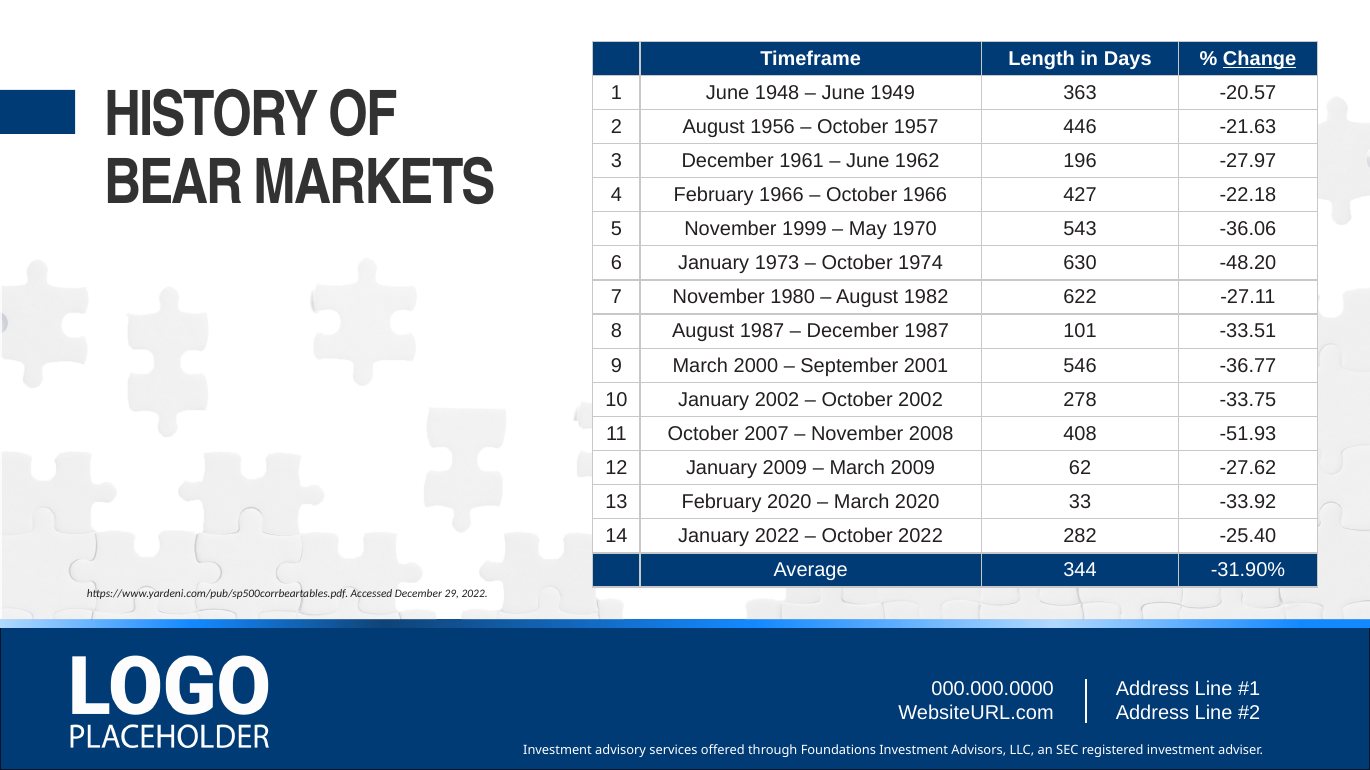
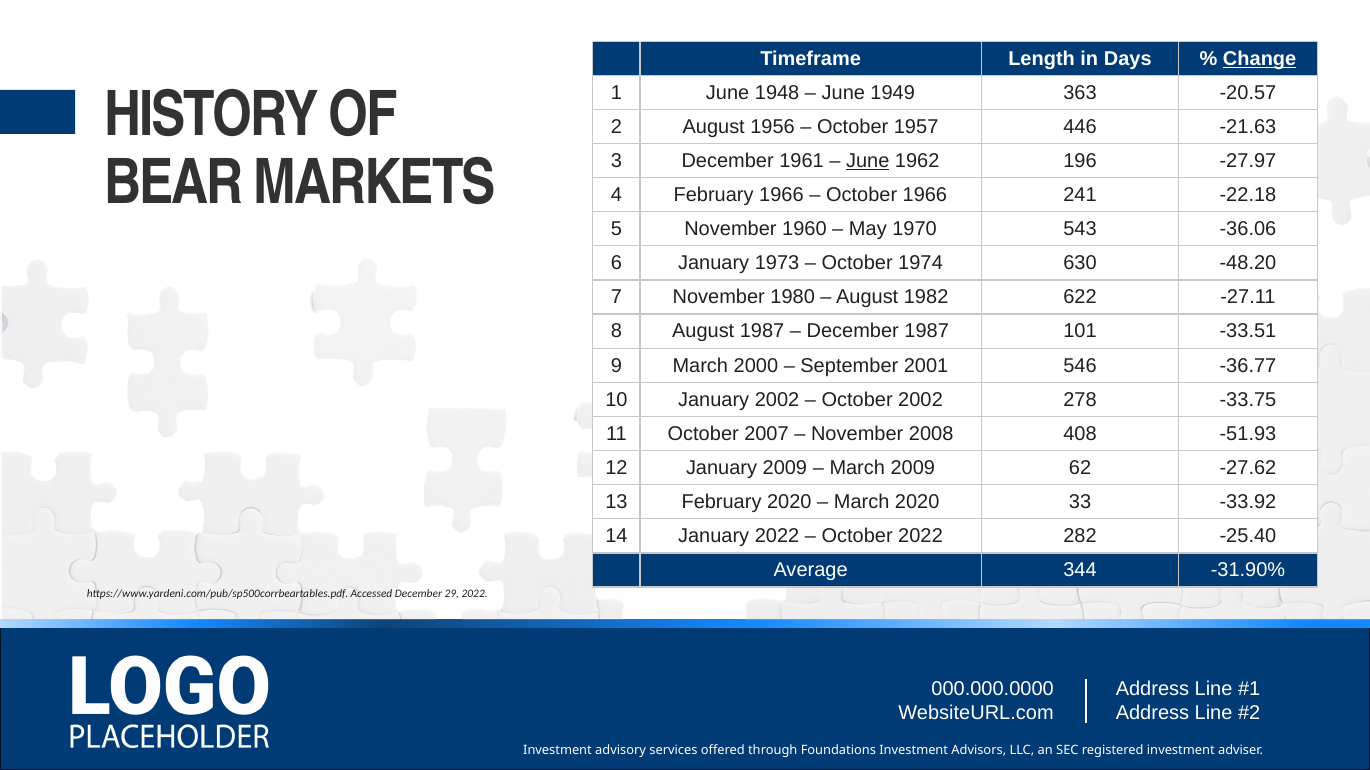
June underline: none -> present (868, 161)
427: 427 -> 241 (1080, 195)
1999: 1999 -> 1960 (804, 229)
